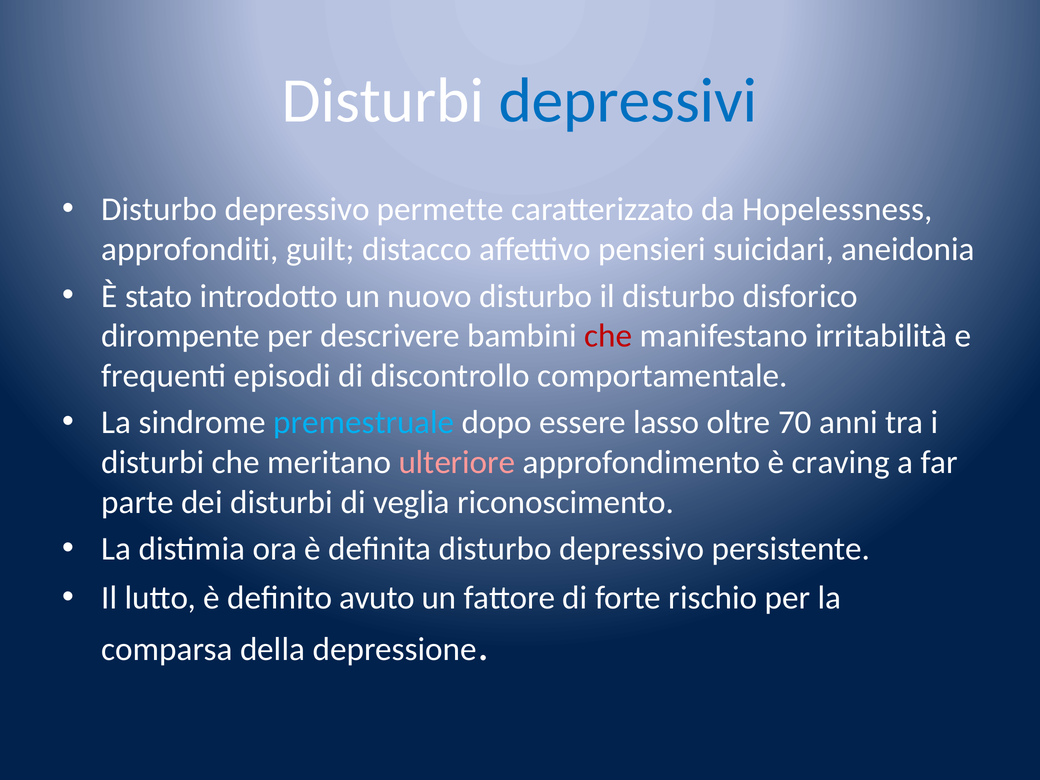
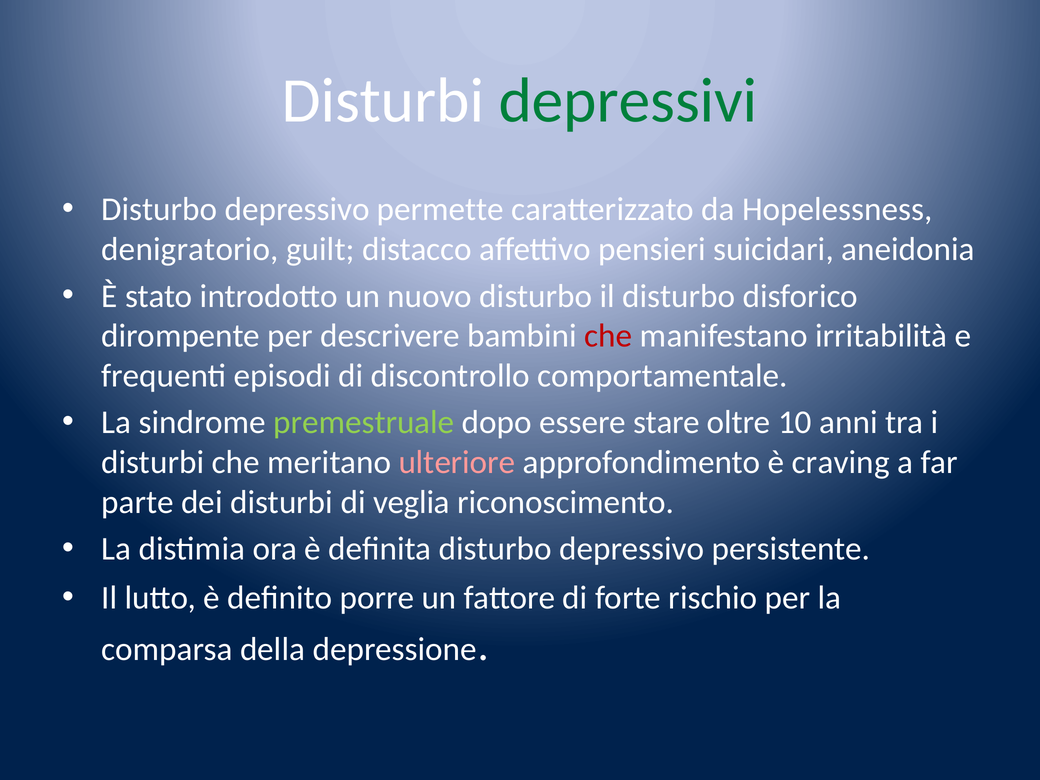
depressivi colour: blue -> green (628, 101)
approfonditi: approfonditi -> denigratorio (190, 249)
premestruale colour: light blue -> light green (364, 422)
lasso: lasso -> stare (666, 422)
70: 70 -> 10 (795, 422)
avuto: avuto -> porre (377, 598)
